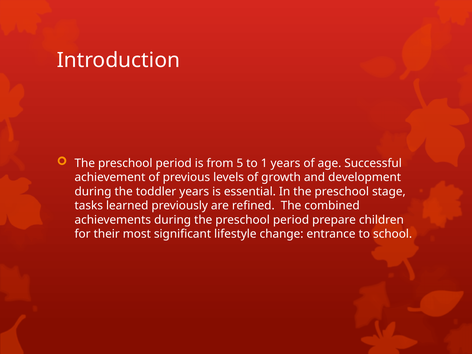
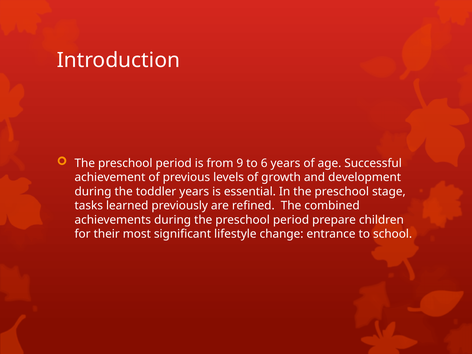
5: 5 -> 9 (240, 163)
1: 1 -> 6 (264, 163)
